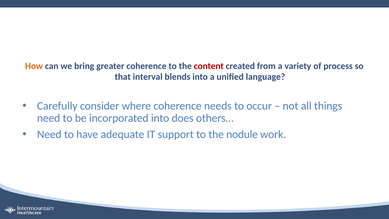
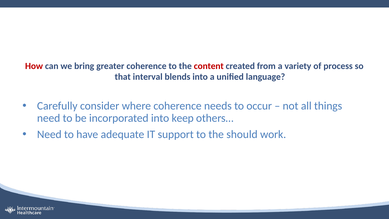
How colour: orange -> red (34, 66)
does: does -> keep (183, 118)
nodule: nodule -> should (242, 134)
